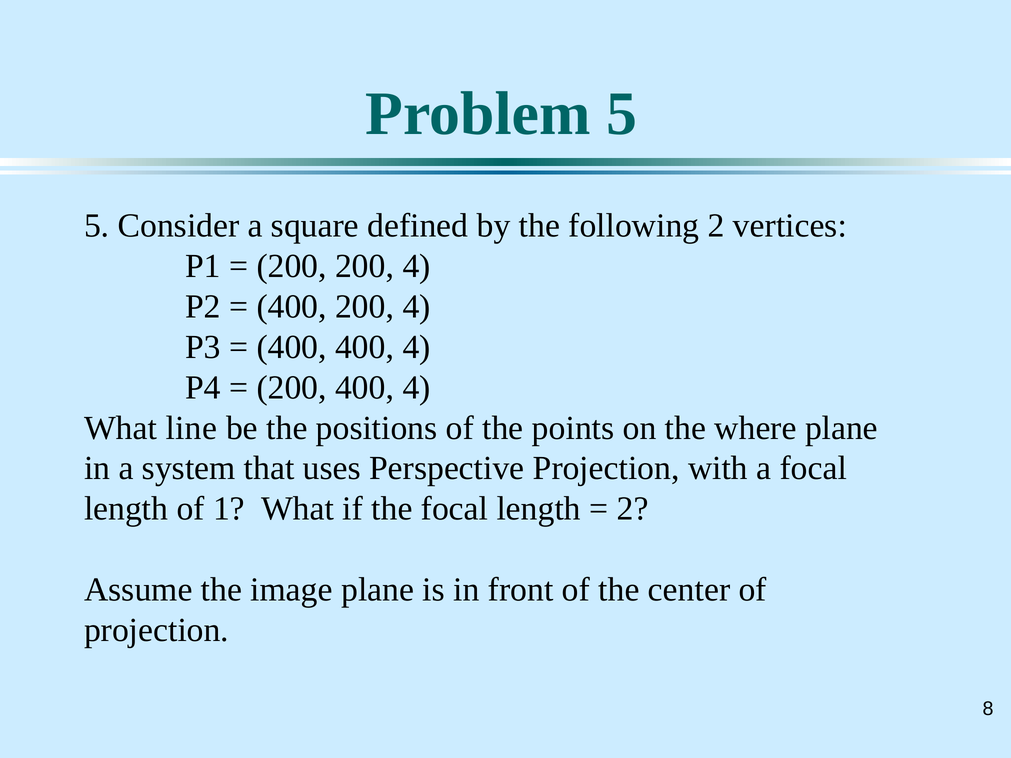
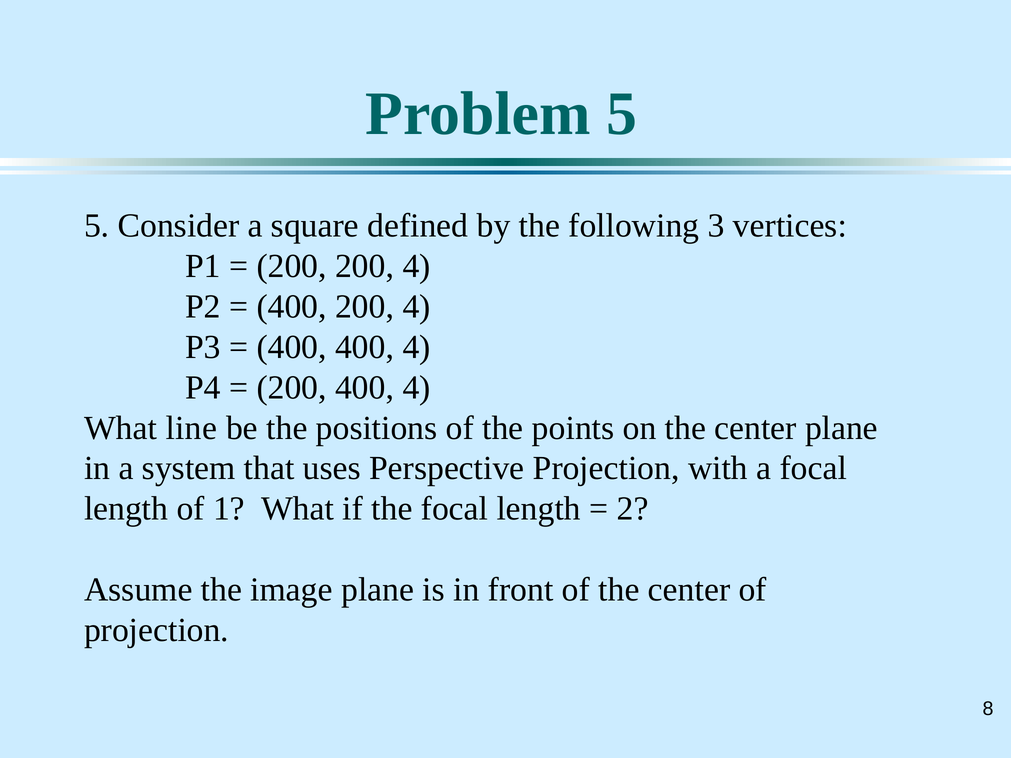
following 2: 2 -> 3 (716, 226)
on the where: where -> center (755, 428)
